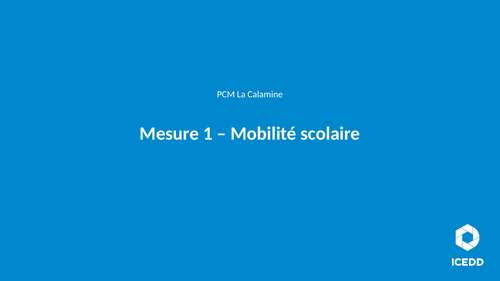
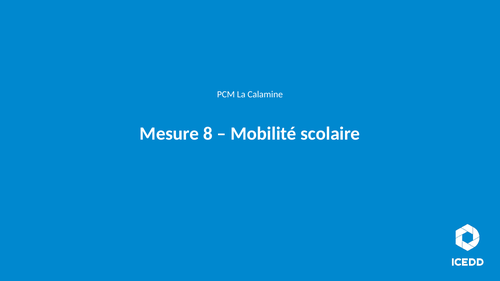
1: 1 -> 8 (208, 134)
